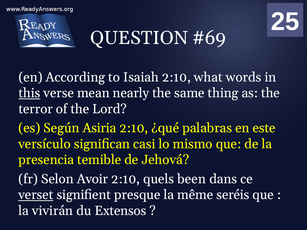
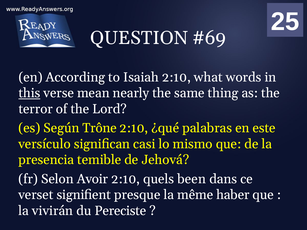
Asiria: Asiria -> Trône (99, 128)
verset underline: present -> none (36, 195)
seréis: seréis -> haber (233, 195)
Extensos: Extensos -> Pereciste (120, 211)
